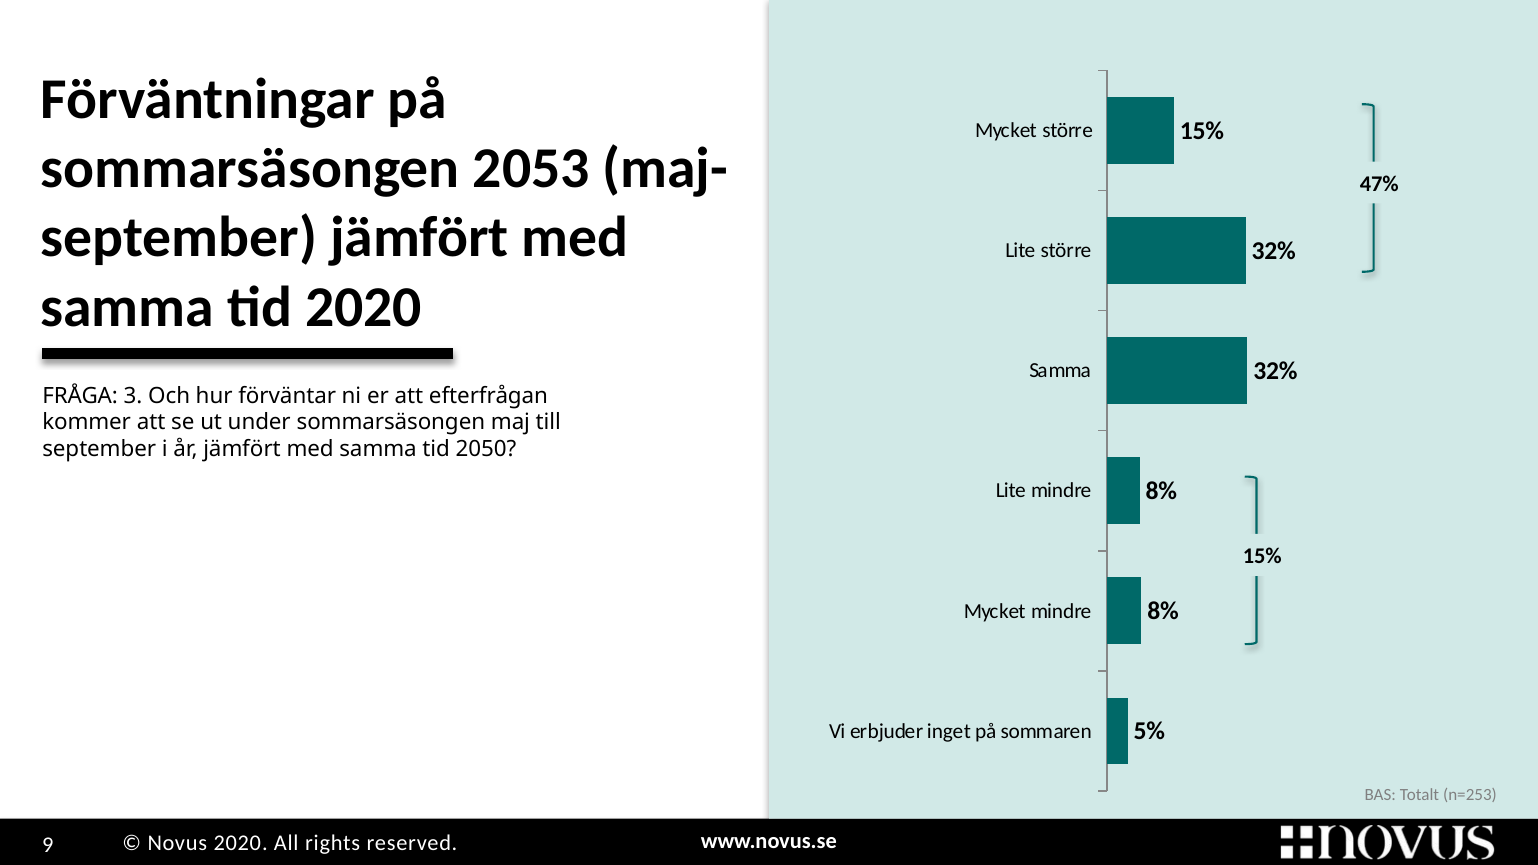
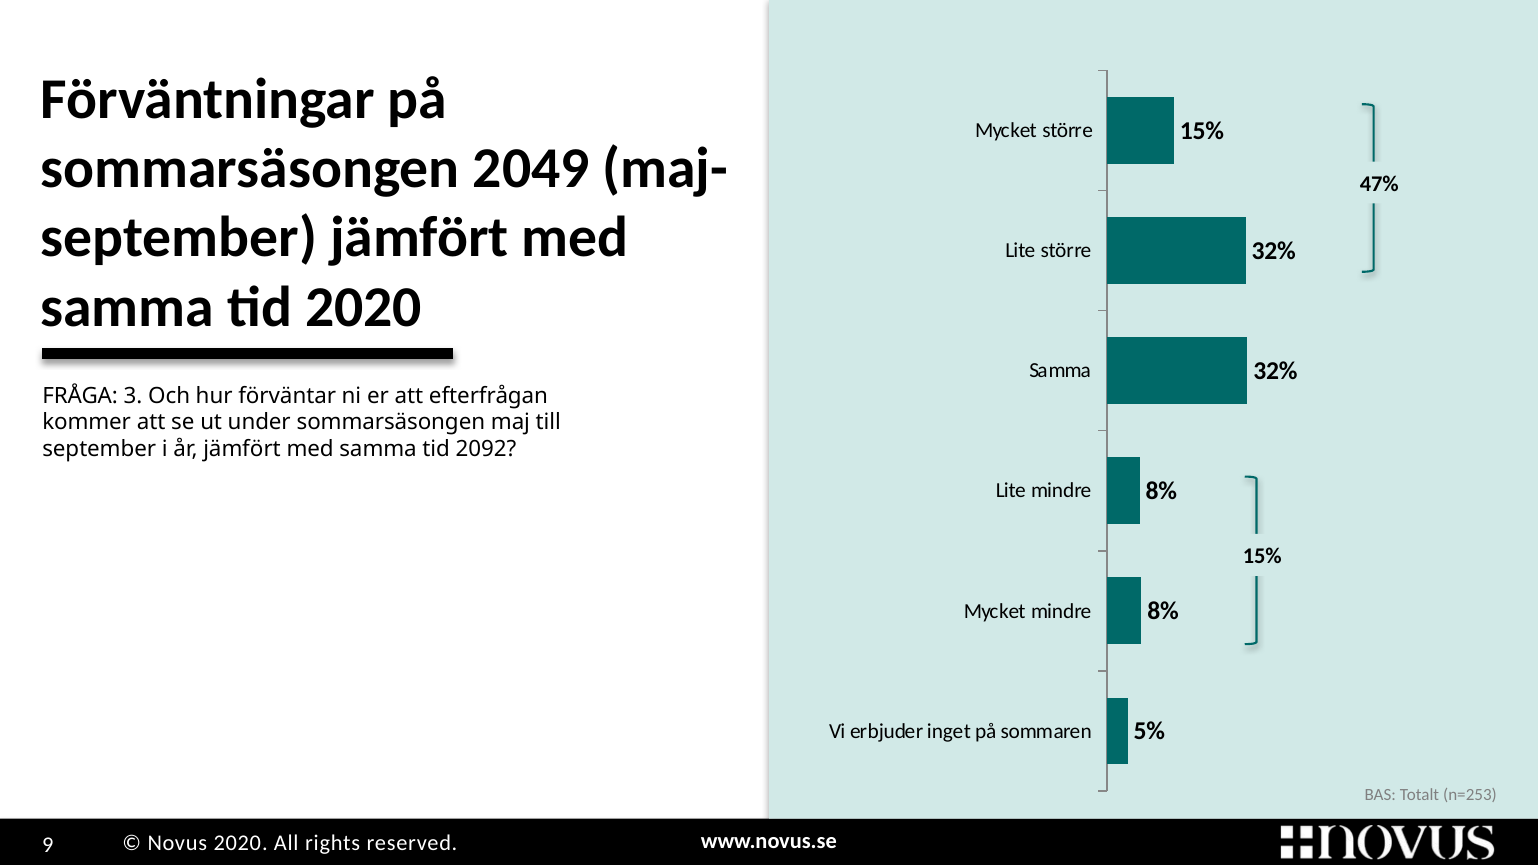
2053: 2053 -> 2049 (531, 168)
2050: 2050 -> 2092 (486, 450)
